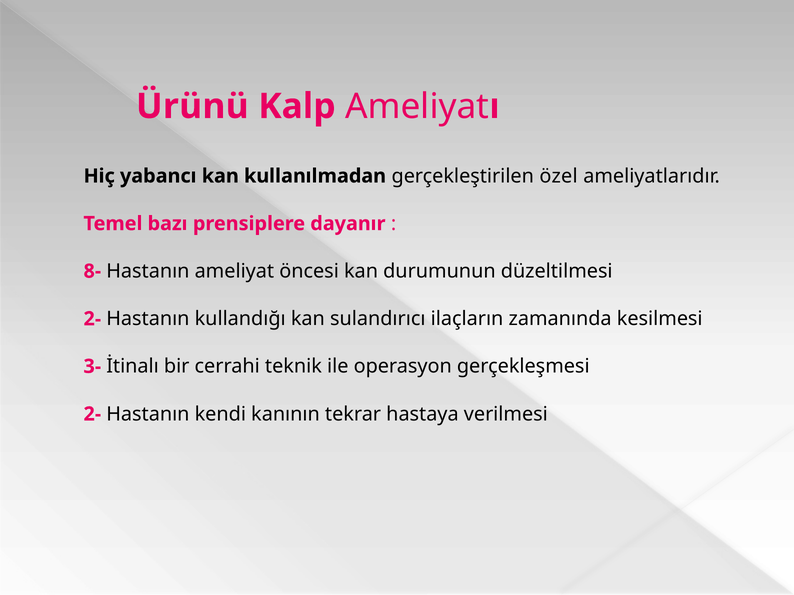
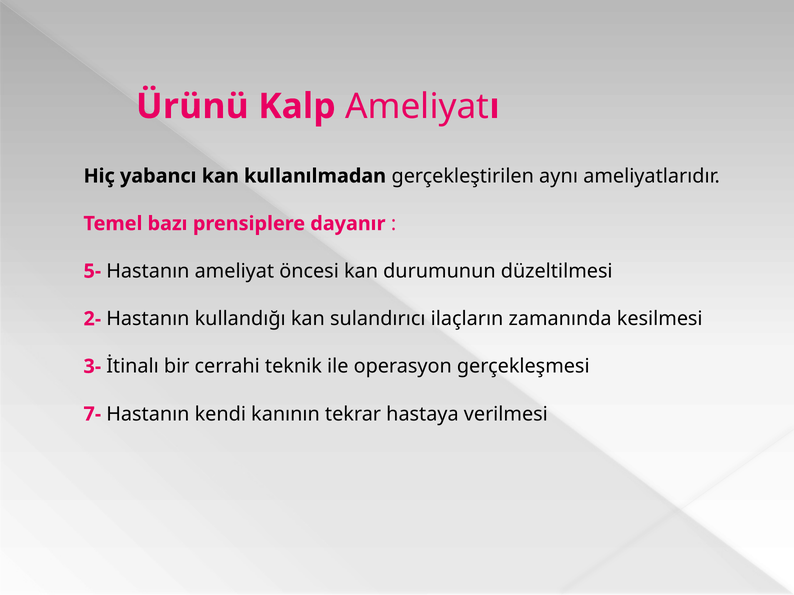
özel: özel -> aynı (559, 176)
8-: 8- -> 5- (92, 271)
2-: 2- -> 7- (92, 414)
